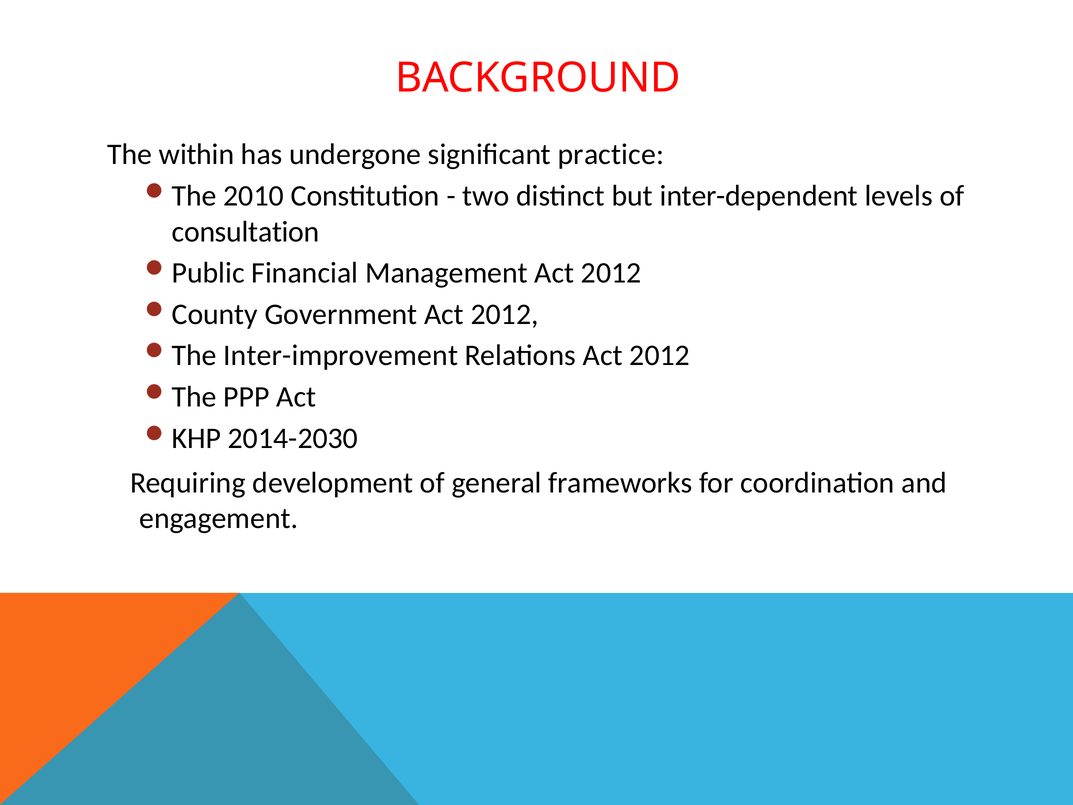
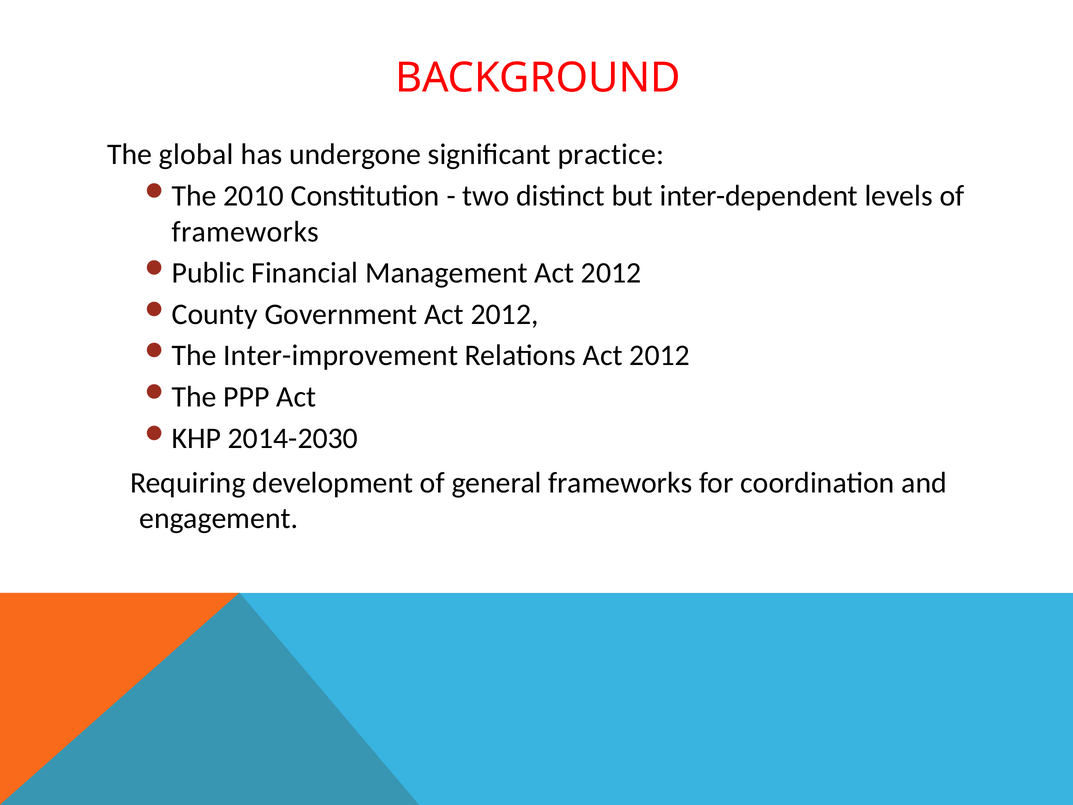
within: within -> global (196, 154)
consultation: consultation -> frameworks (245, 232)
